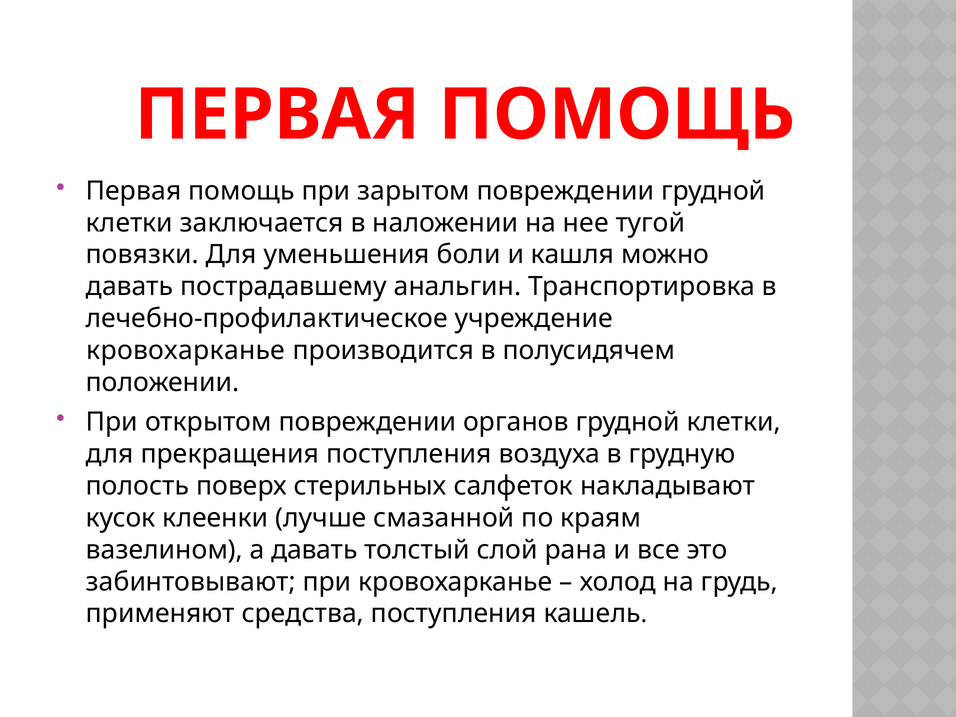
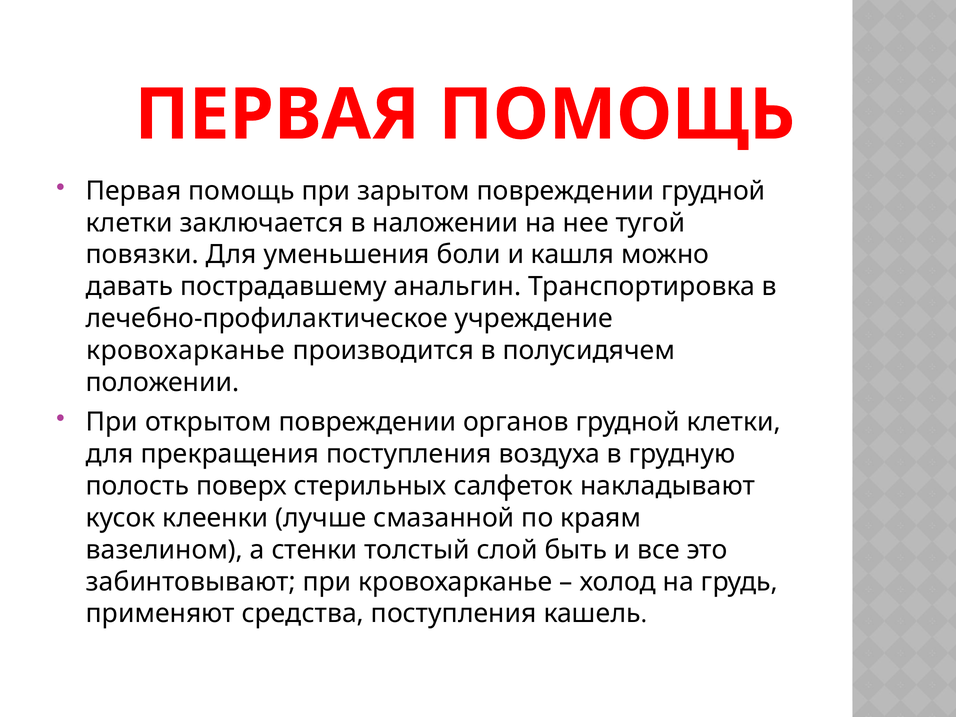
а давать: давать -> стенки (314, 550)
рана: рана -> быть (576, 550)
